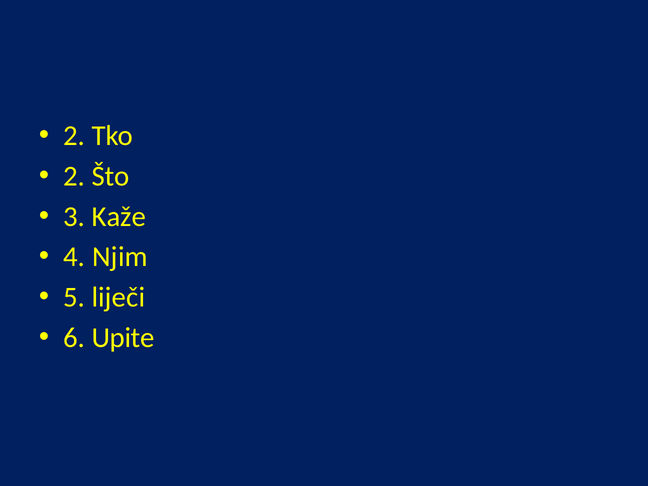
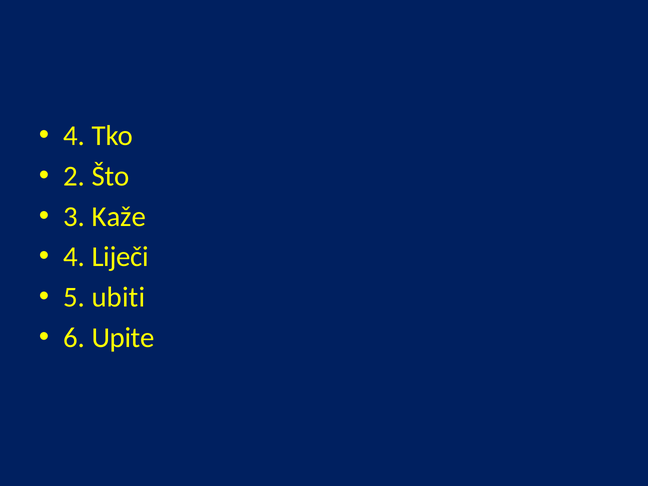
2: 2 -> 4 (74, 136)
Njim: Njim -> Liječi (120, 257)
liječi: liječi -> ubiti (118, 297)
